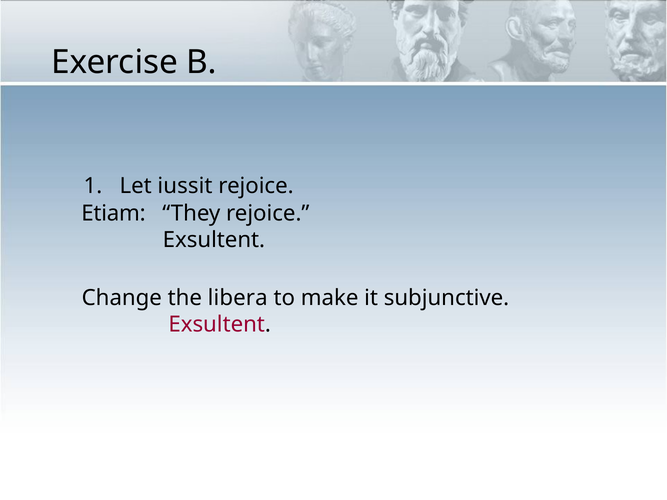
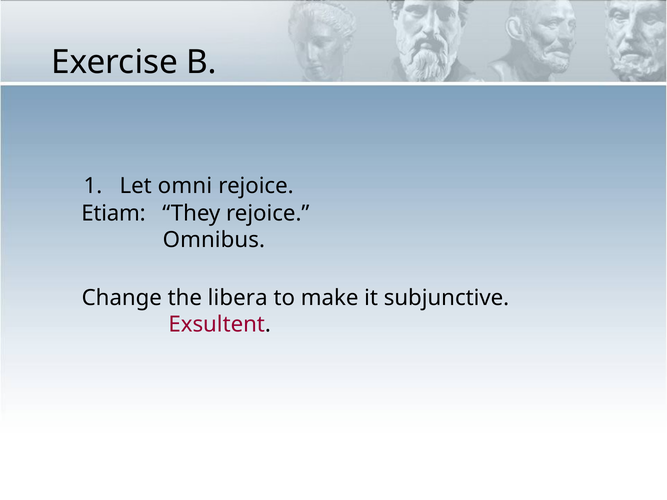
iussit: iussit -> omni (185, 186)
Exsultent: Exsultent -> Omnibus (214, 240)
